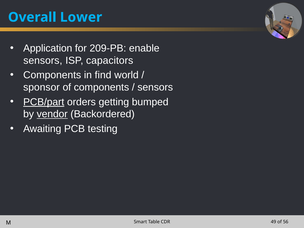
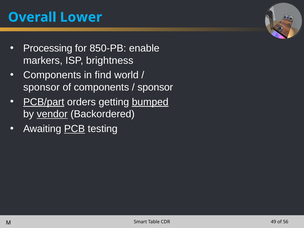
Application: Application -> Processing (48, 48)
209-PB: 209-PB -> 850-PB (108, 48)
sensors: sensors -> markers (43, 60)
capacitors: capacitors -> brightness (110, 60)
sensors: sensors -> sponsor (155, 87)
bumped underline: none -> present (150, 102)
PCB underline: none -> present (74, 129)
